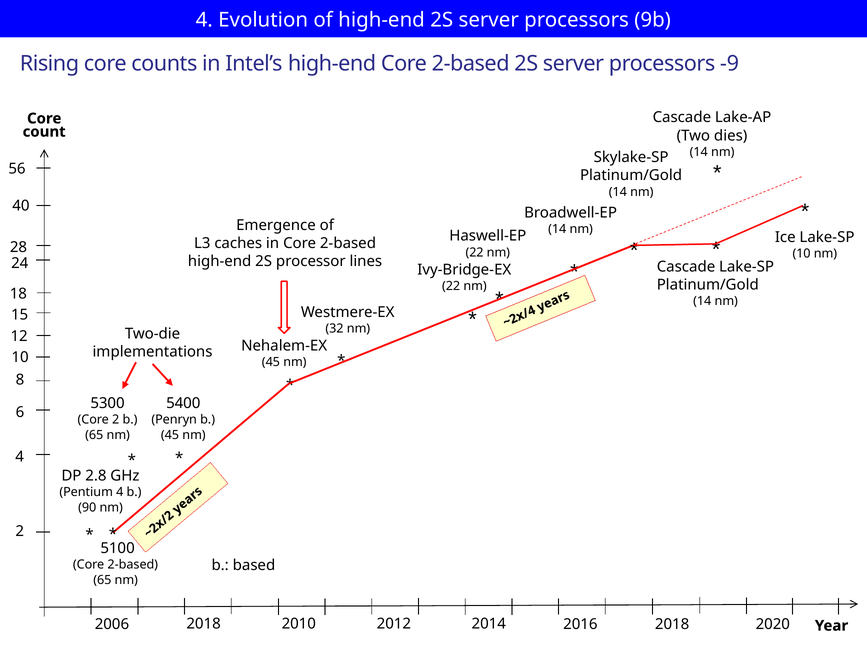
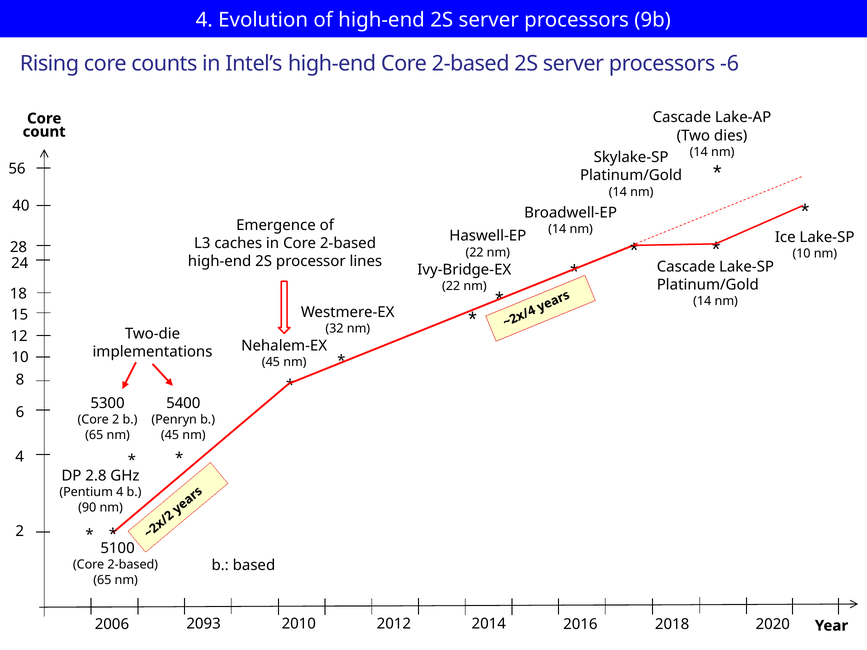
-9: -9 -> -6 (730, 64)
2006 2018: 2018 -> 2093 (204, 624)
